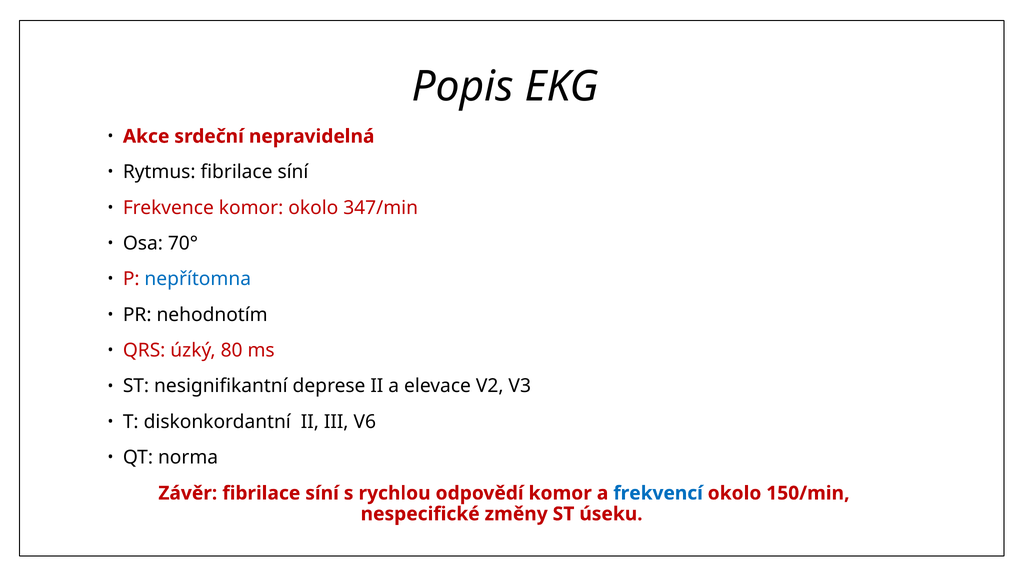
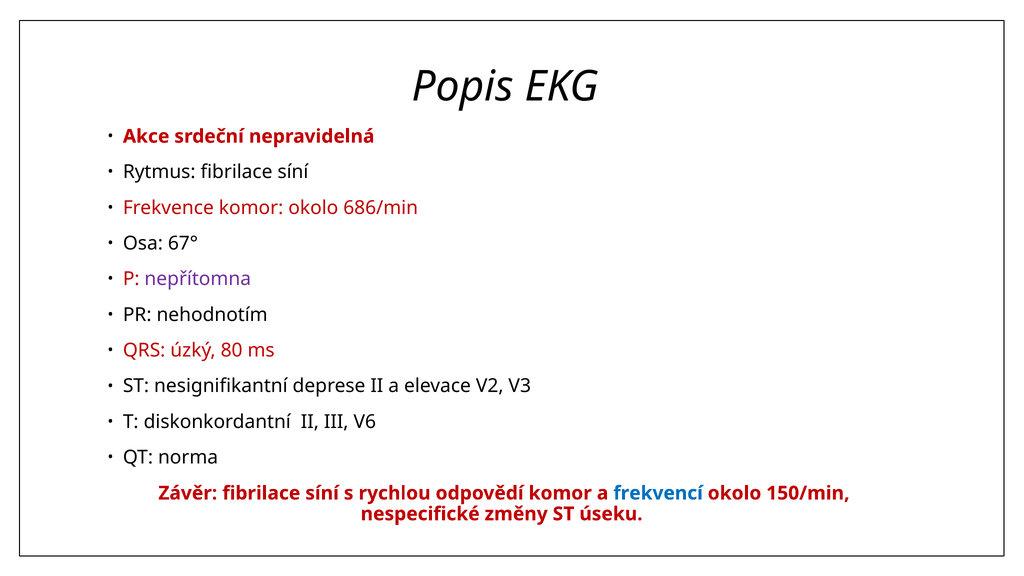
347/min: 347/min -> 686/min (381, 208)
70°: 70° -> 67° (183, 243)
nepřítomna colour: blue -> purple (198, 279)
